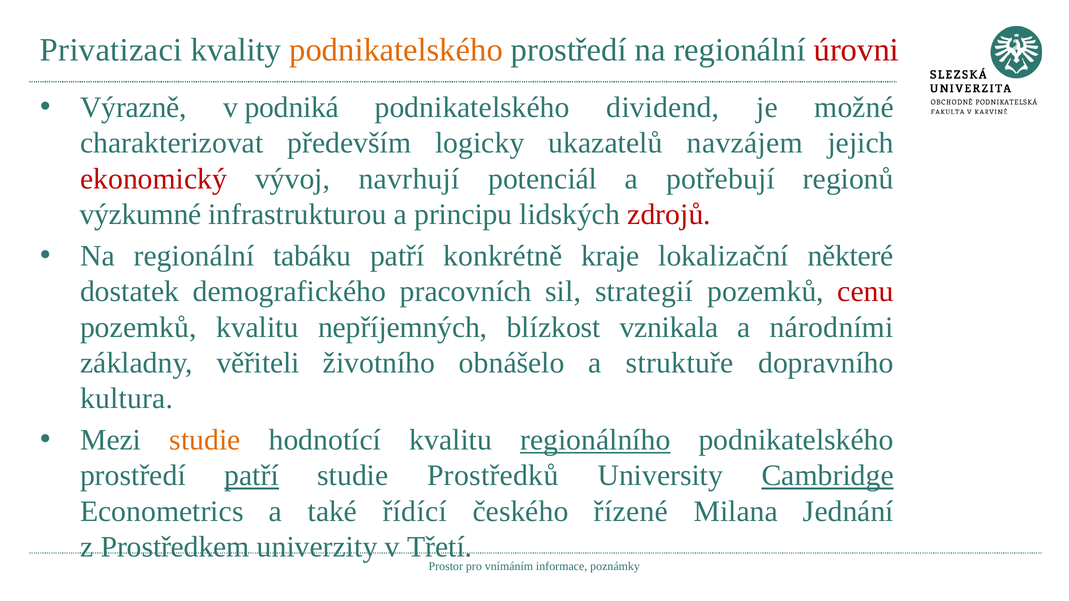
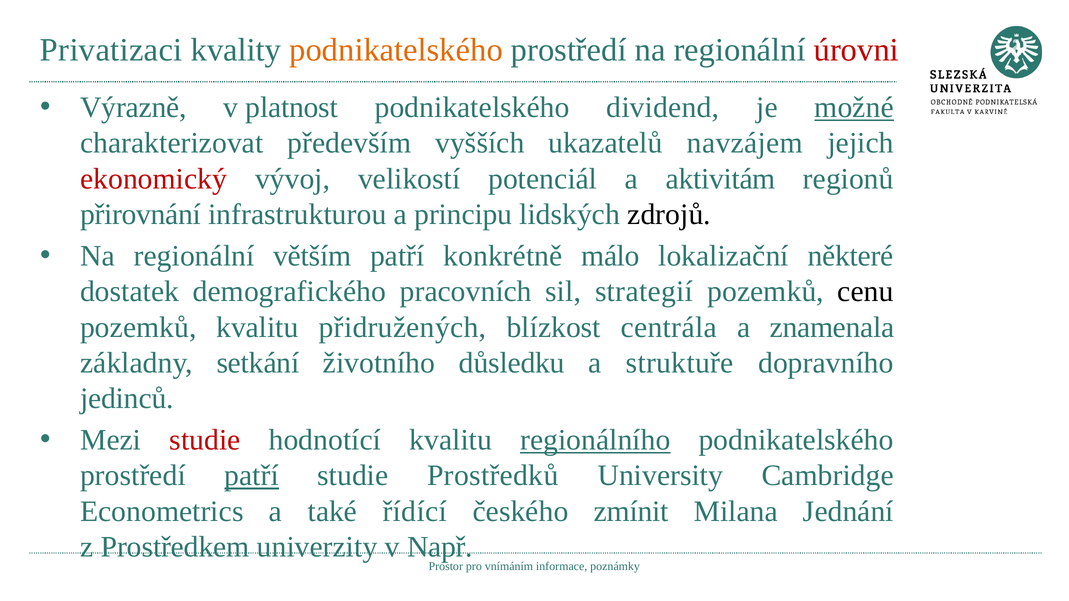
podniká: podniká -> platnost (292, 108)
možné underline: none -> present (854, 108)
logicky: logicky -> vyšších (480, 143)
navrhují: navrhují -> velikostí (409, 179)
potřebují: potřebují -> aktivitám (721, 179)
výzkumné: výzkumné -> přirovnání (141, 215)
zdrojů colour: red -> black (669, 215)
tabáku: tabáku -> větším (312, 256)
kraje: kraje -> málo (610, 256)
cenu colour: red -> black (865, 292)
nepříjemných: nepříjemných -> přidružených (402, 327)
vznikala: vznikala -> centrála (669, 327)
národními: národními -> znamenala (832, 327)
věřiteli: věřiteli -> setkání (258, 363)
obnášelo: obnášelo -> důsledku (512, 363)
kultura: kultura -> jedinců (127, 399)
studie colour: orange -> red (205, 440)
Cambridge underline: present -> none (828, 476)
řízené: řízené -> zmínit (631, 512)
Třetí: Třetí -> Např (440, 547)
